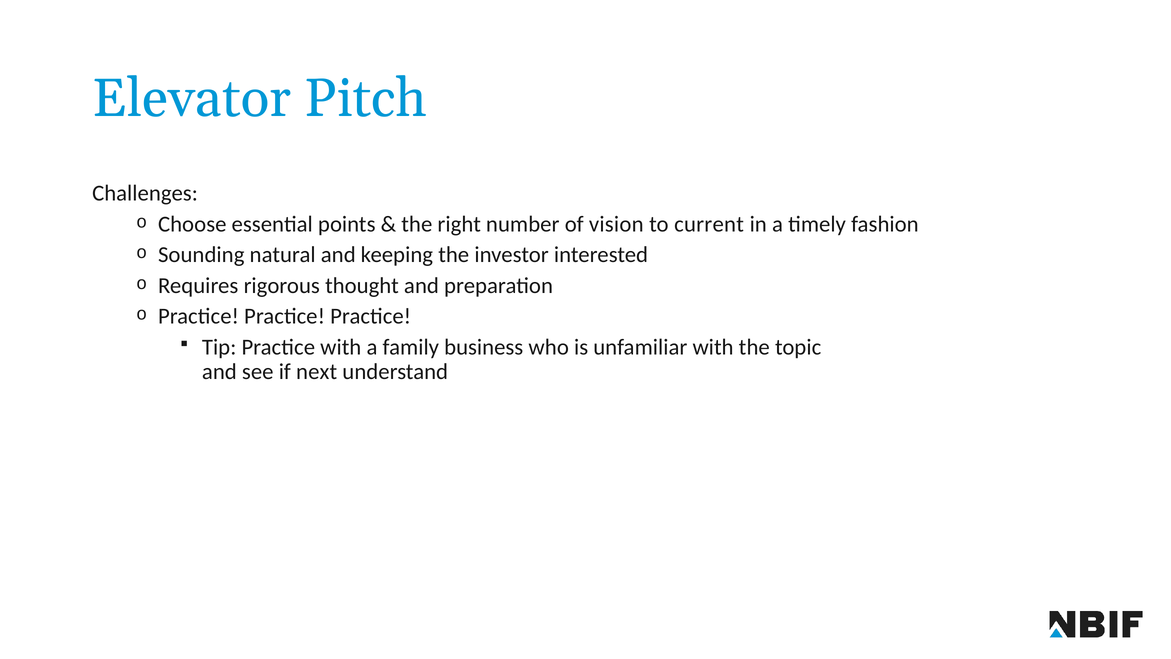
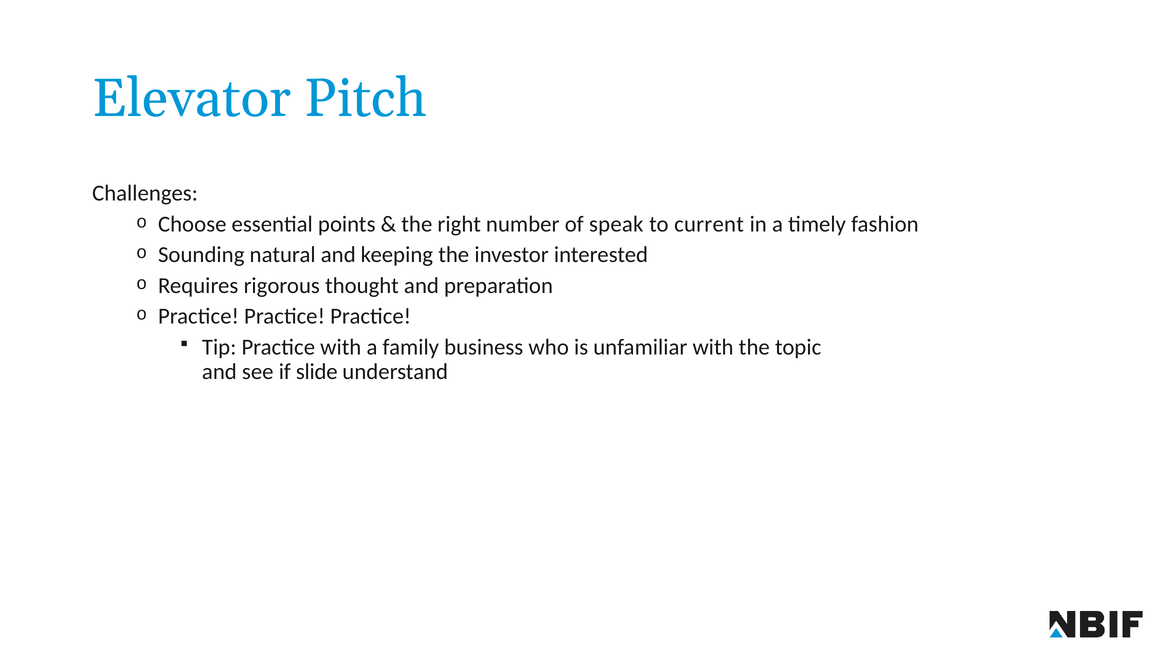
vision: vision -> speak (616, 224)
next: next -> slide (317, 371)
